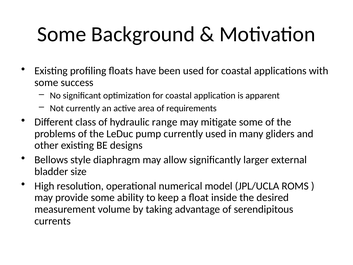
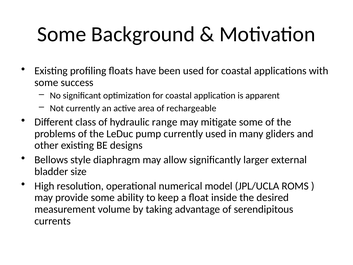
requirements: requirements -> rechargeable (191, 108)
